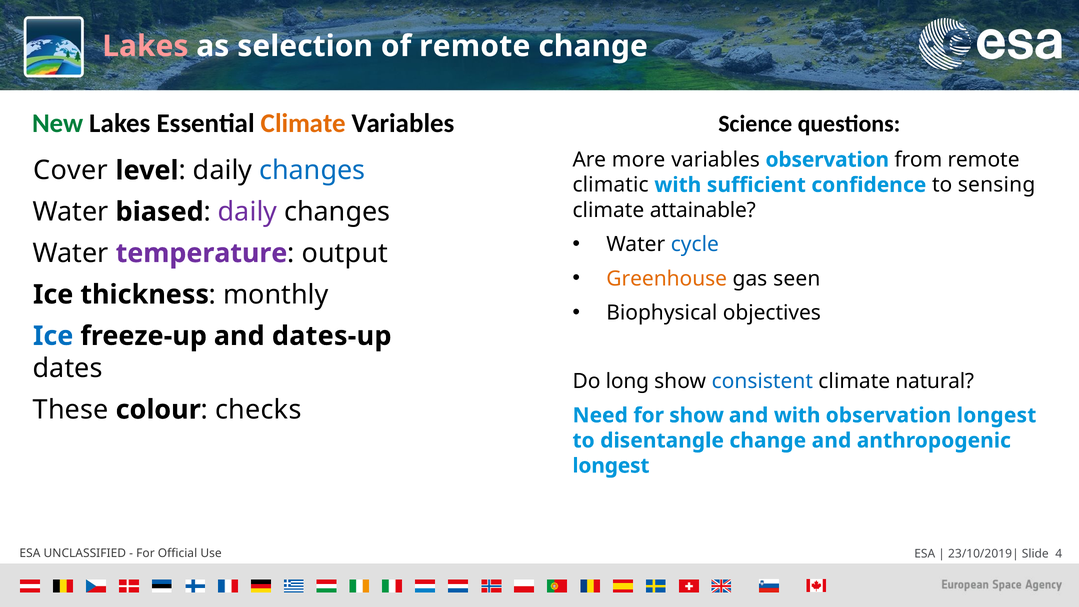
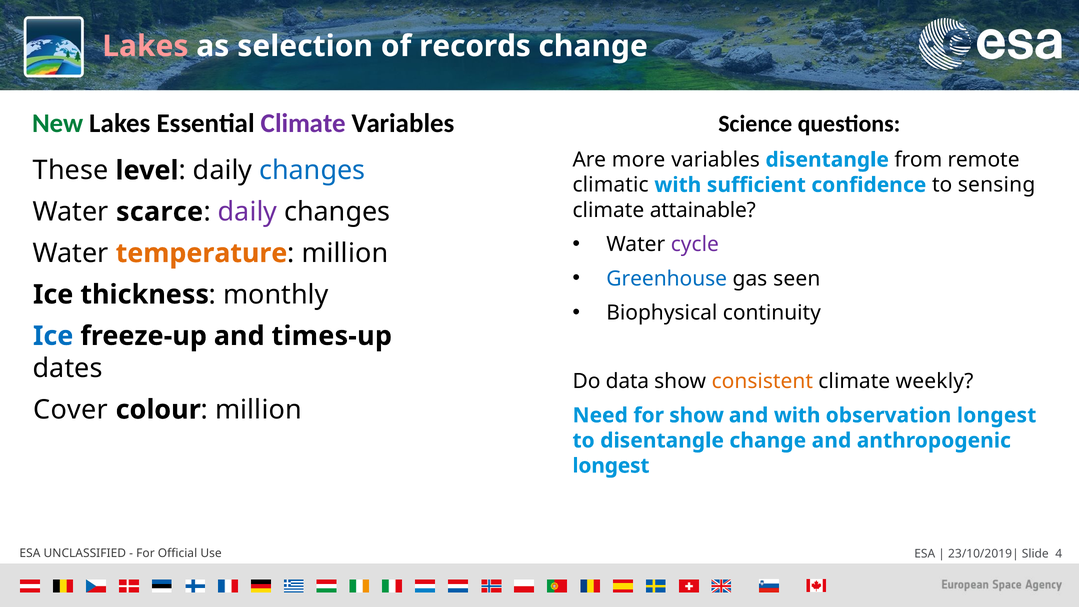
of remote: remote -> records (475, 46)
Climate colour: orange -> purple (303, 123)
variables observation: observation -> disentangle (827, 160)
Cover: Cover -> These (71, 170)
biased: biased -> scarce (160, 212)
cycle colour: blue -> purple (695, 244)
temperature colour: purple -> orange (201, 253)
output: output -> million (345, 253)
Greenhouse colour: orange -> blue (667, 279)
objectives: objectives -> continuity (772, 313)
dates-up: dates-up -> times-up (332, 336)
long: long -> data (627, 381)
consistent colour: blue -> orange (762, 381)
natural: natural -> weekly (935, 381)
These: These -> Cover (71, 410)
checks: checks -> million (258, 410)
